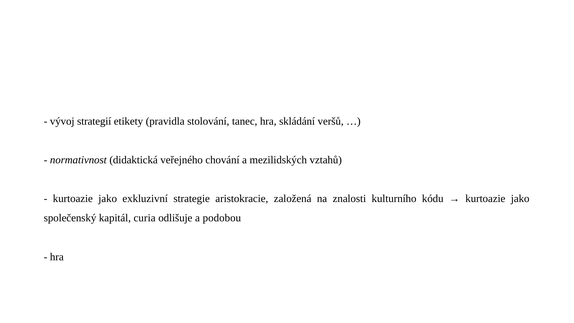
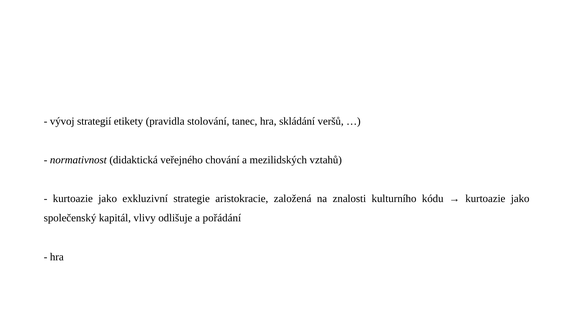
curia: curia -> vlivy (145, 218)
podobou: podobou -> pořádání (222, 218)
